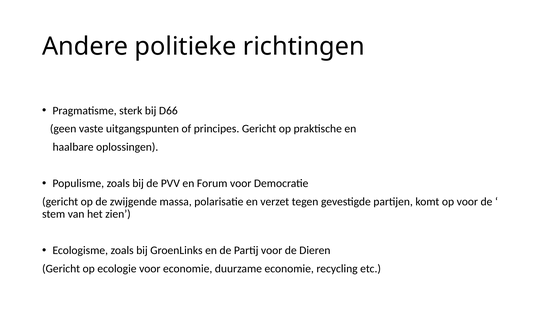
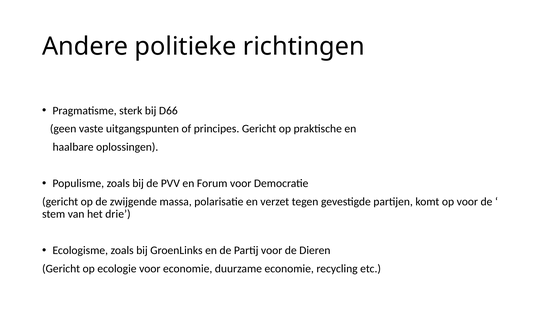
zien: zien -> drie (118, 214)
